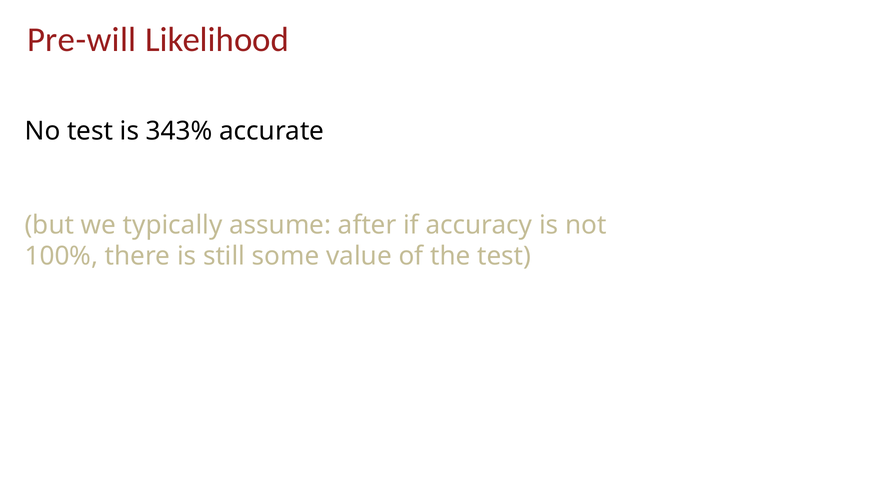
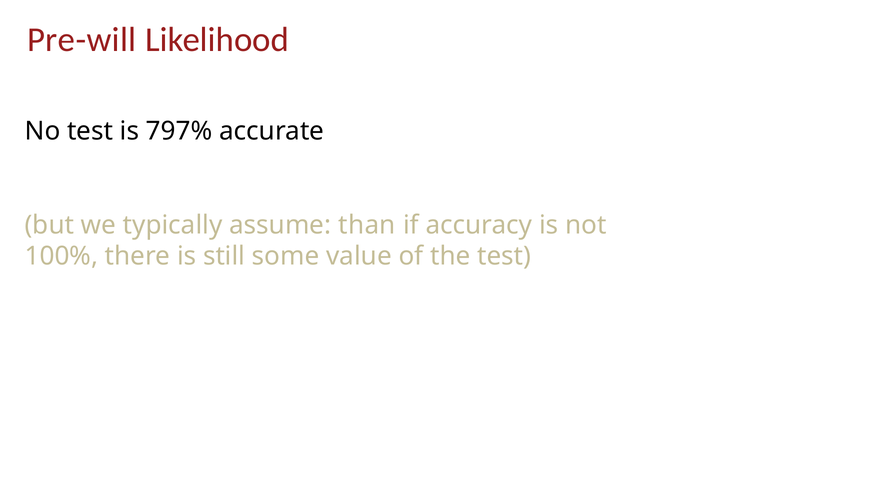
343%: 343% -> 797% (179, 131)
after: after -> than (367, 225)
